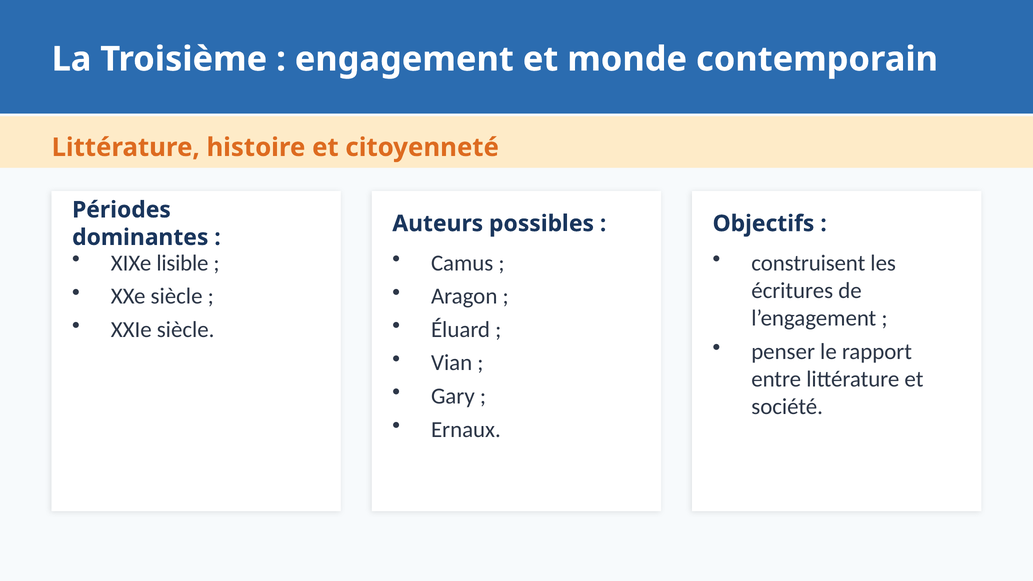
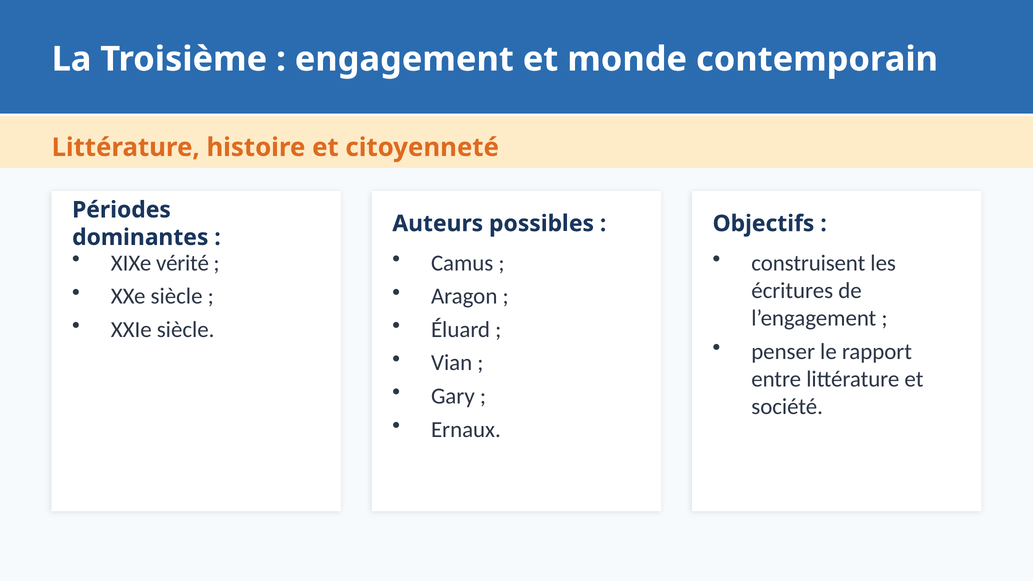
lisible: lisible -> vérité (182, 263)
